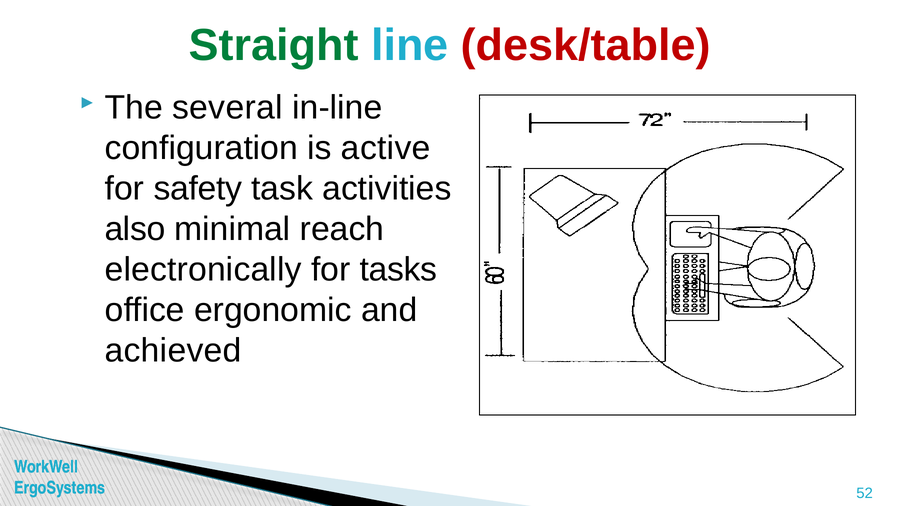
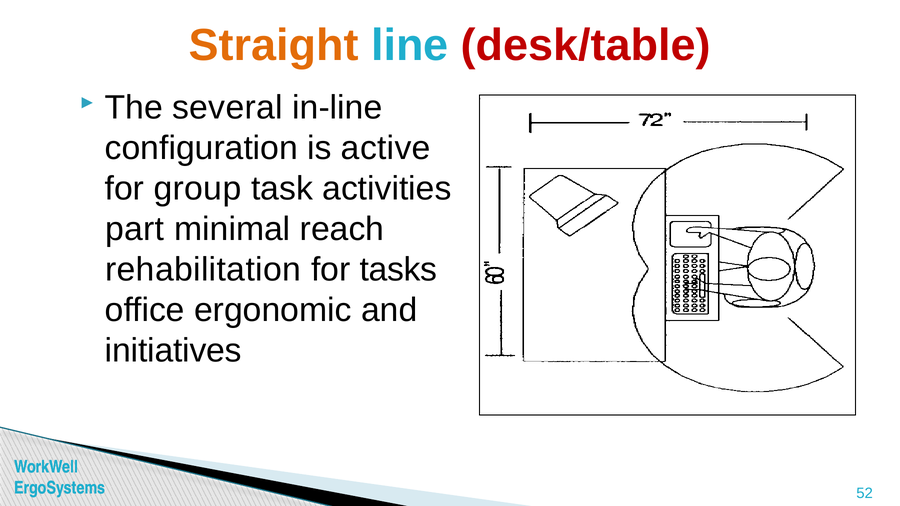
Straight colour: green -> orange (274, 45)
safety: safety -> group (197, 189)
also: also -> part (135, 229)
electronically: electronically -> rehabilitation (203, 270)
achieved: achieved -> initiatives (173, 351)
